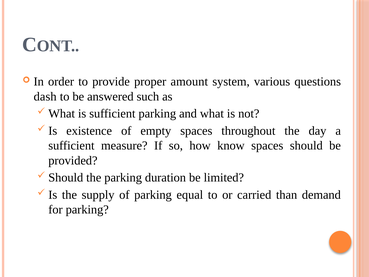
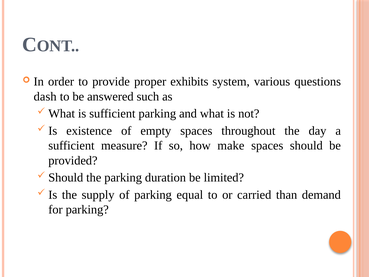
amount: amount -> exhibits (189, 82)
know: know -> make (231, 146)
